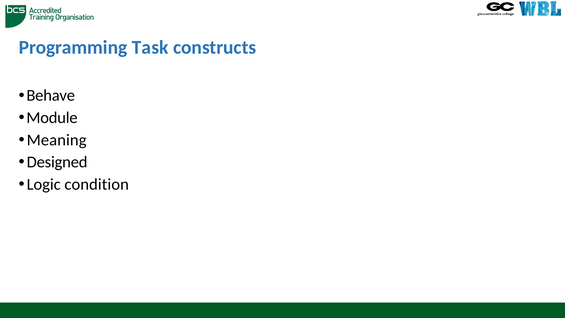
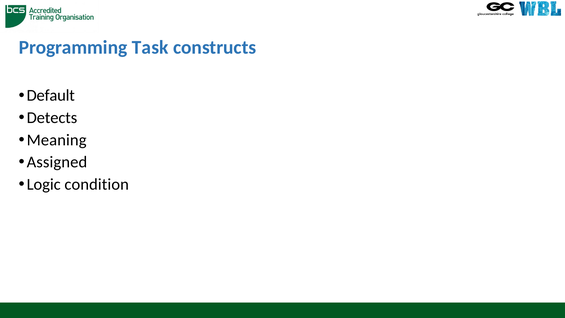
Behave: Behave -> Default (51, 95)
Module: Module -> Detects (52, 118)
Designed: Designed -> Assigned (57, 162)
